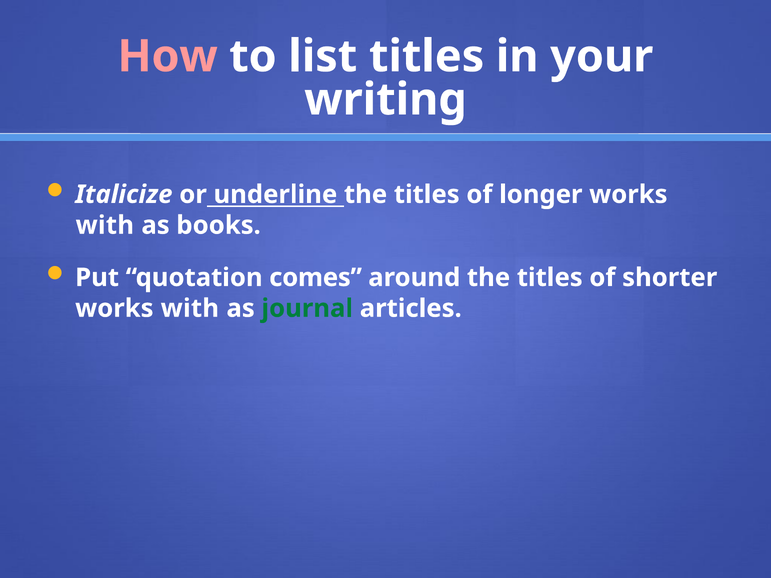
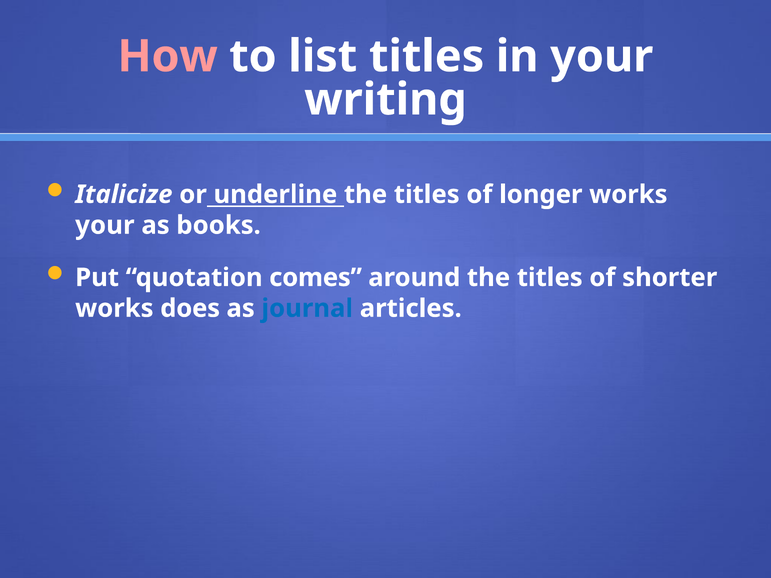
with: with -> your (105, 225)
with: with -> does (190, 309)
journal colour: green -> blue (307, 309)
